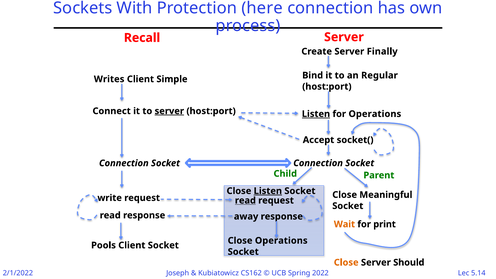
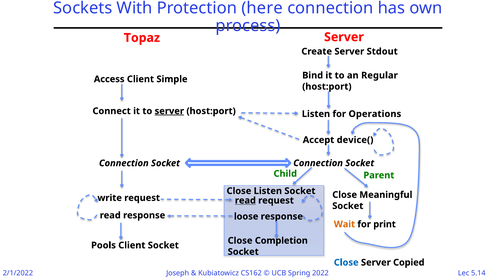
Recall: Recall -> Topaz (142, 38)
Finally: Finally -> Stdout (382, 51)
Writes: Writes -> Access (109, 79)
Listen underline: present -> none (316, 114)
socket(: socket( -> device( (355, 140)
Listen underline: present -> none (268, 191)
away: away -> loose (246, 216)
Close Operations: Operations -> Completion (281, 241)
Close colour: orange -> blue (346, 262)
Should: Should -> Copied (409, 262)
